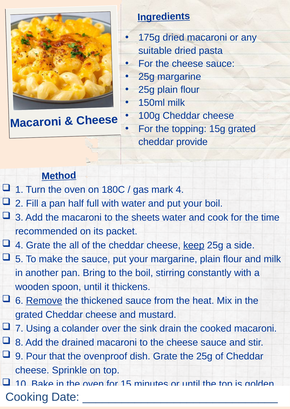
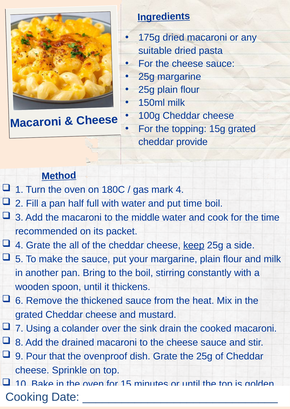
and put your: your -> time (193, 204)
sheets: sheets -> middle (146, 217)
Remove underline: present -> none (44, 301)
